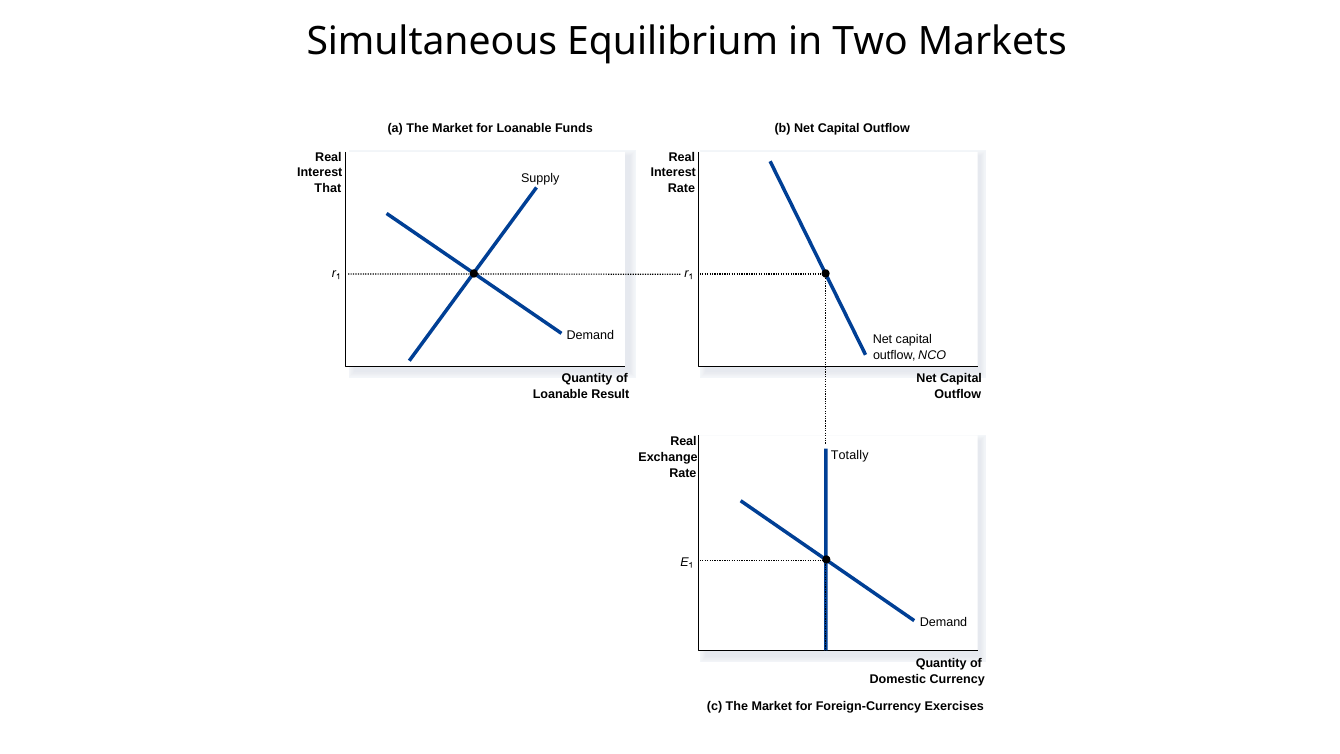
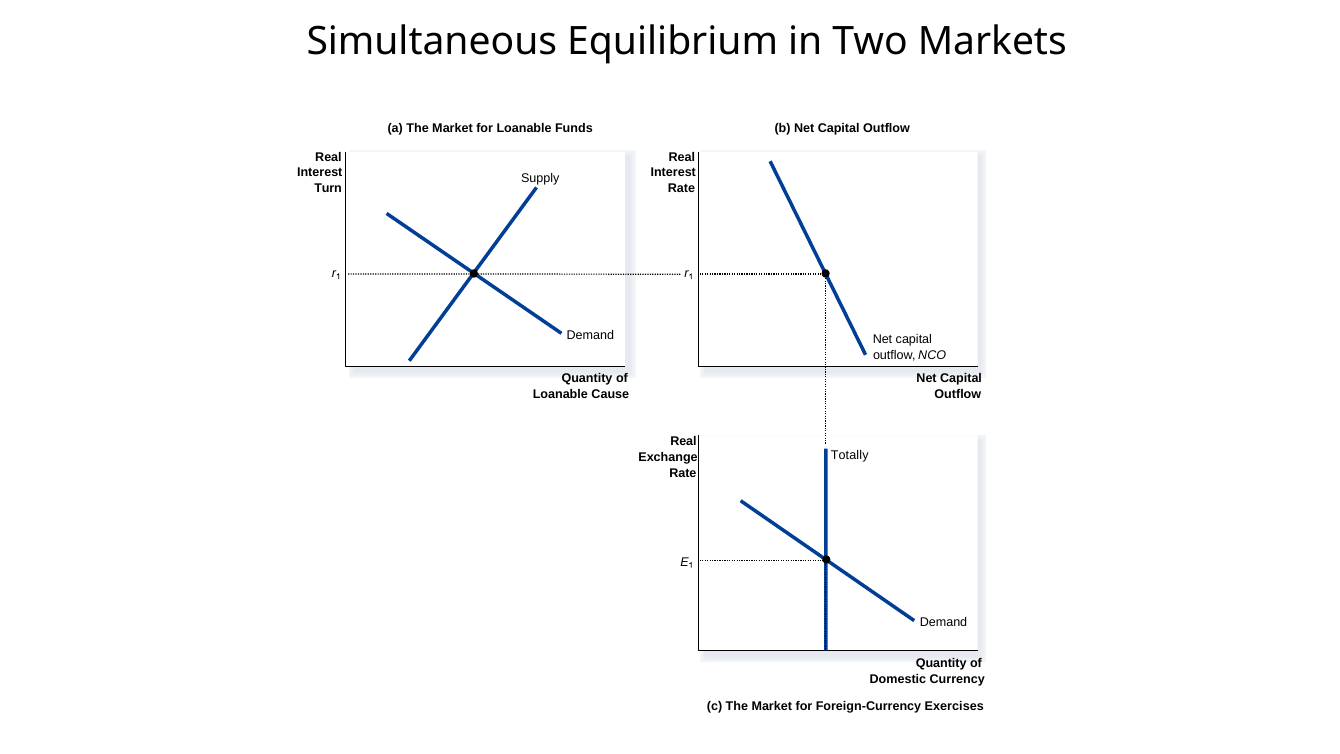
That: That -> Turn (328, 189)
Result: Result -> Cause (610, 395)
